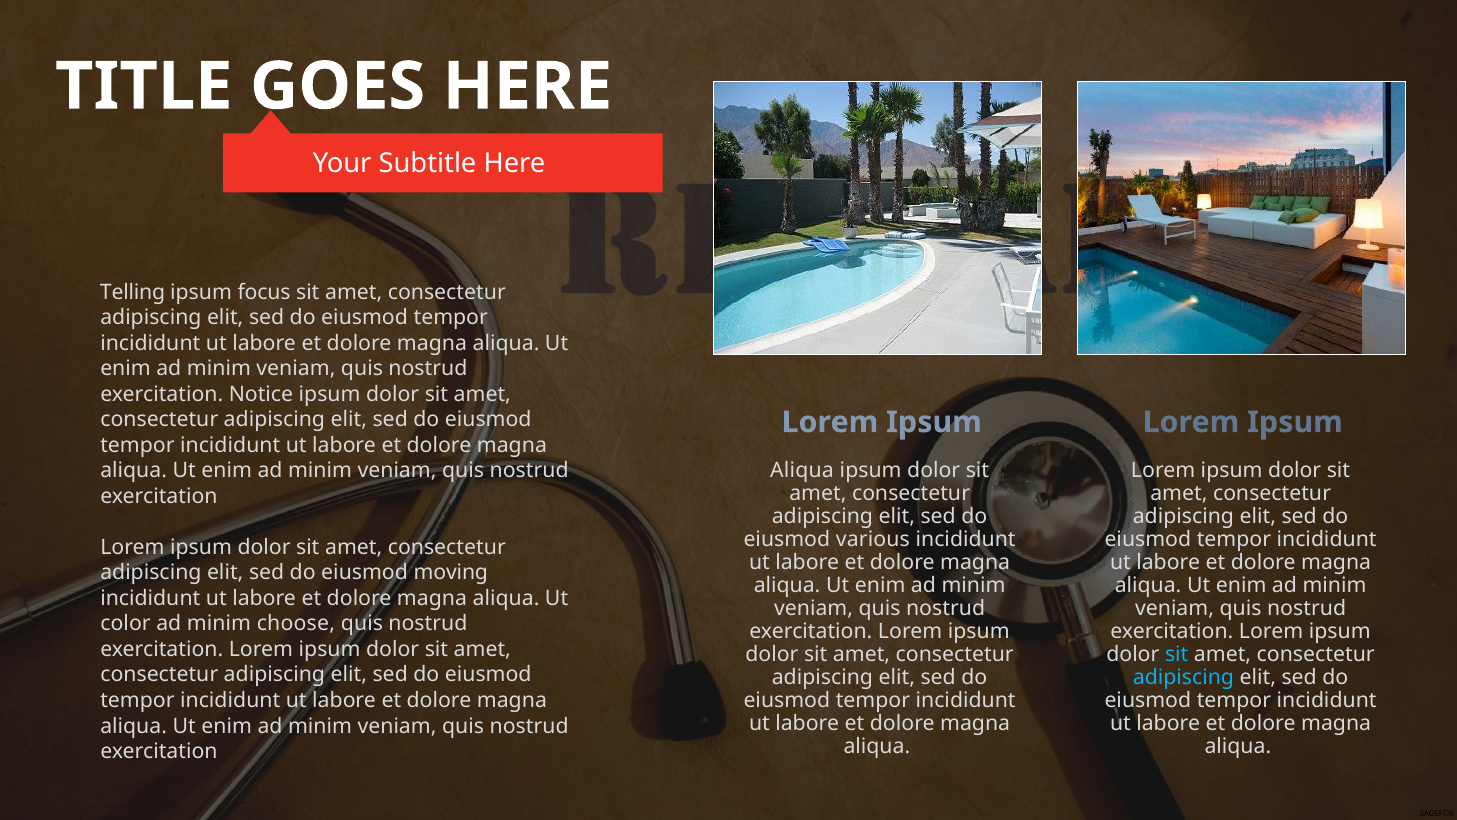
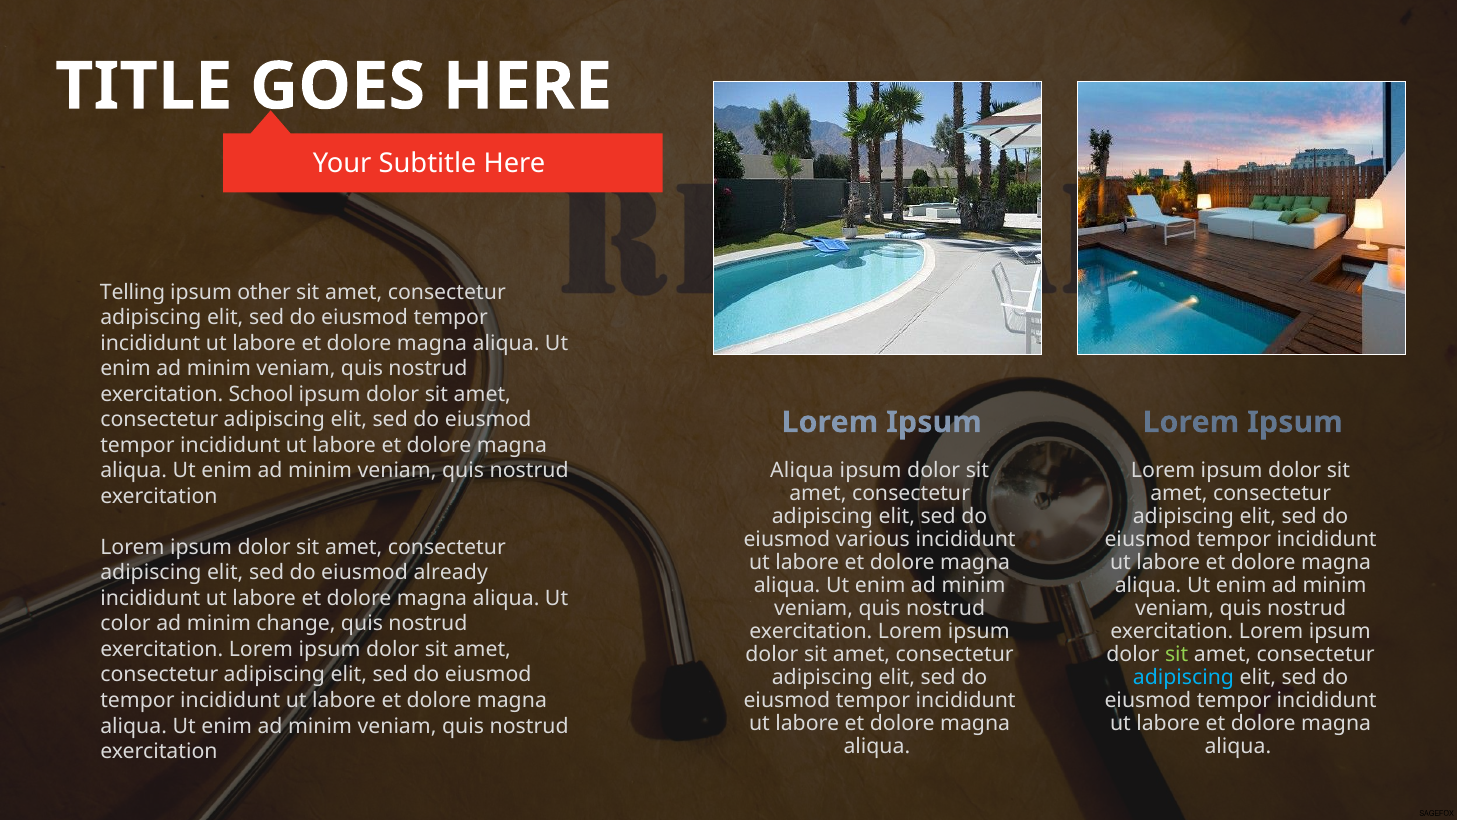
focus: focus -> other (264, 292)
Notice: Notice -> School (261, 394)
moving: moving -> already (451, 573)
choose: choose -> change (296, 624)
sit colour: light blue -> light green (1177, 654)
